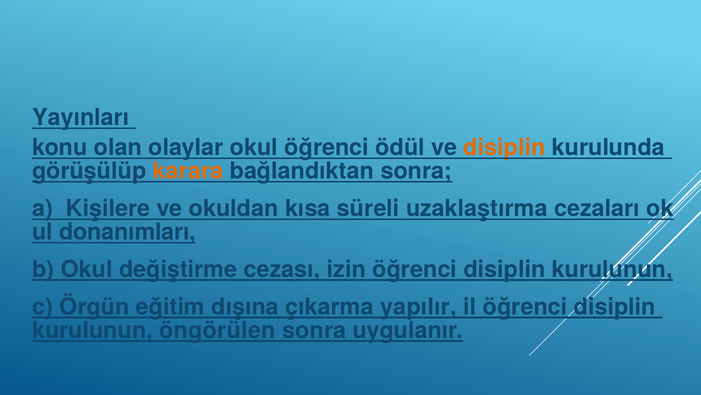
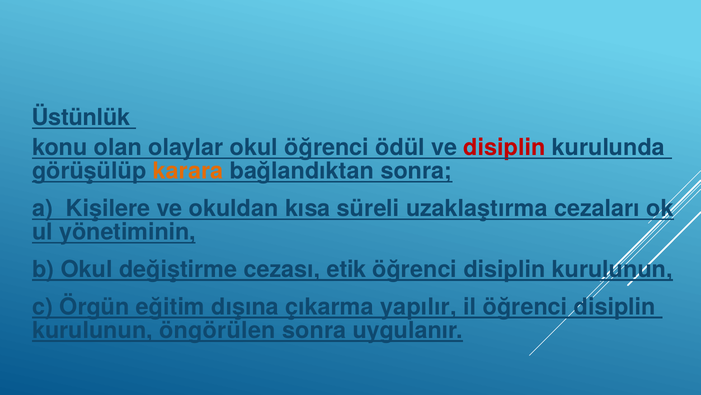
Yayınları: Yayınları -> Üstünlük (81, 117)
disiplin colour: orange -> red (504, 147)
donanımları: donanımları -> yönetiminin (128, 232)
izin: izin -> etik (347, 269)
